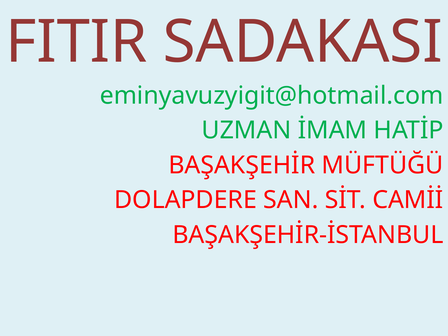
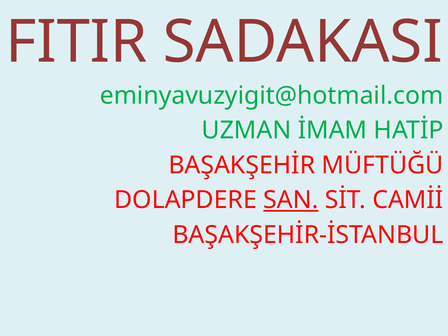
SAN underline: none -> present (291, 200)
